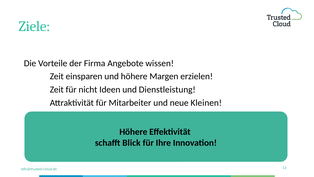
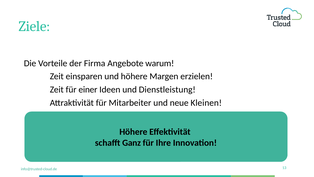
wissen: wissen -> warum (160, 63)
nicht: nicht -> einer (88, 89)
Blick: Blick -> Ganz (132, 143)
